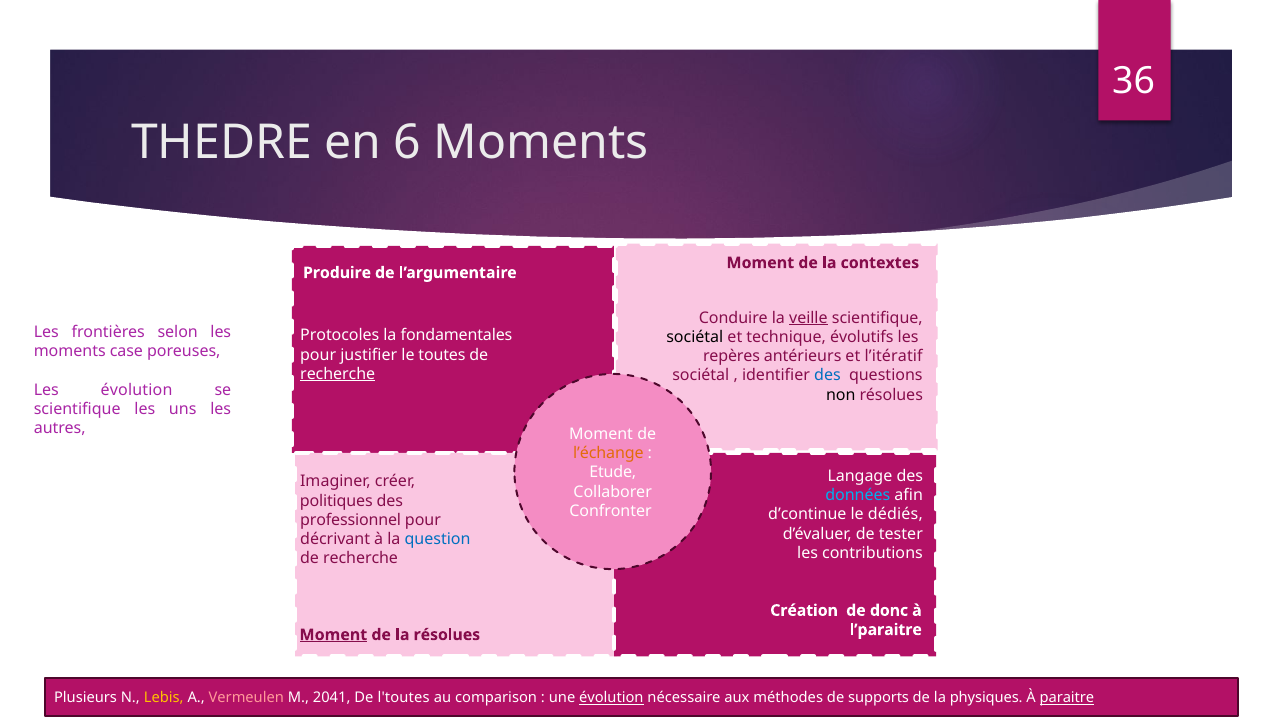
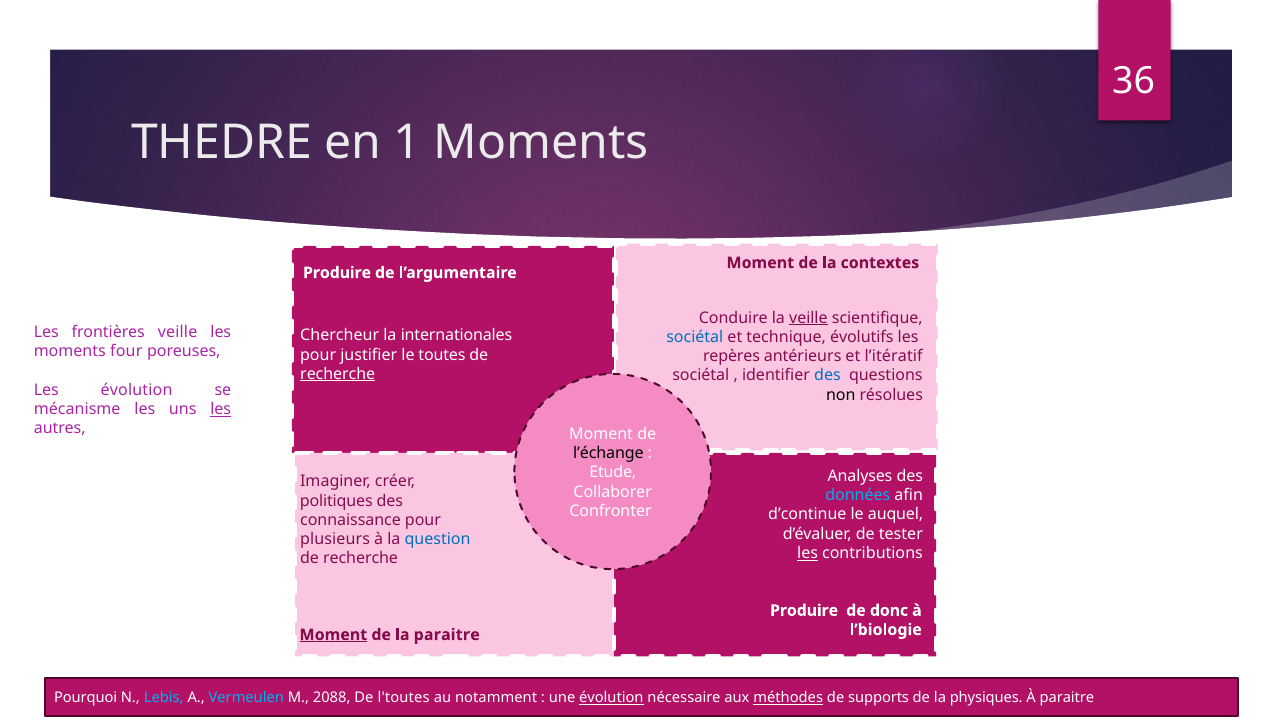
6: 6 -> 1 (408, 143)
frontières selon: selon -> veille (178, 332)
Protocoles: Protocoles -> Chercheur (340, 335)
fondamentales: fondamentales -> internationales (457, 335)
sociétal colour: black -> blue (695, 337)
case: case -> four (126, 351)
scientifique: scientifique -> mécanisme (77, 409)
les underline: none -> present (221, 409)
l’échange colour: orange -> black (608, 453)
Langage: Langage -> Analyses (860, 476)
dédiés: dédiés -> auquel (896, 514)
professionnel: professionnel -> connaissance (351, 520)
décrivant: décrivant -> plusieurs (335, 539)
les underline: none -> present (808, 553)
Création: Création -> Produire (804, 610)
l’paraitre: l’paraitre -> l’biologie (886, 629)
la résolues: résolues -> paraitre (447, 634)
Plusieurs: Plusieurs -> Pourquoi (86, 698)
Lebis colour: yellow -> light blue (164, 698)
Vermeulen colour: pink -> light blue (246, 698)
2041: 2041 -> 2088 (332, 698)
comparison: comparison -> notamment (496, 698)
méthodes underline: none -> present (788, 698)
paraitre underline: present -> none (1067, 698)
